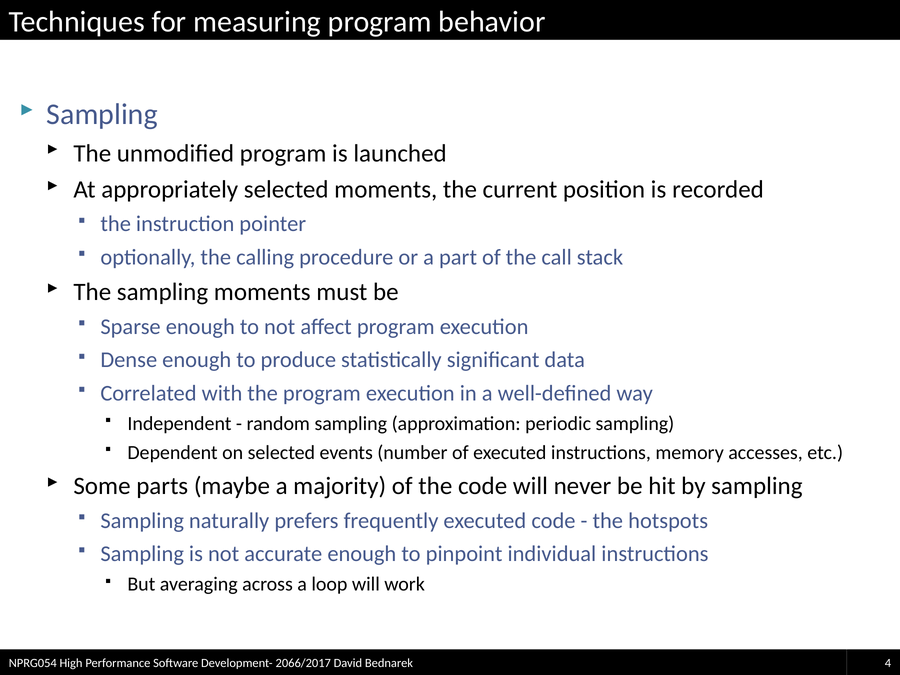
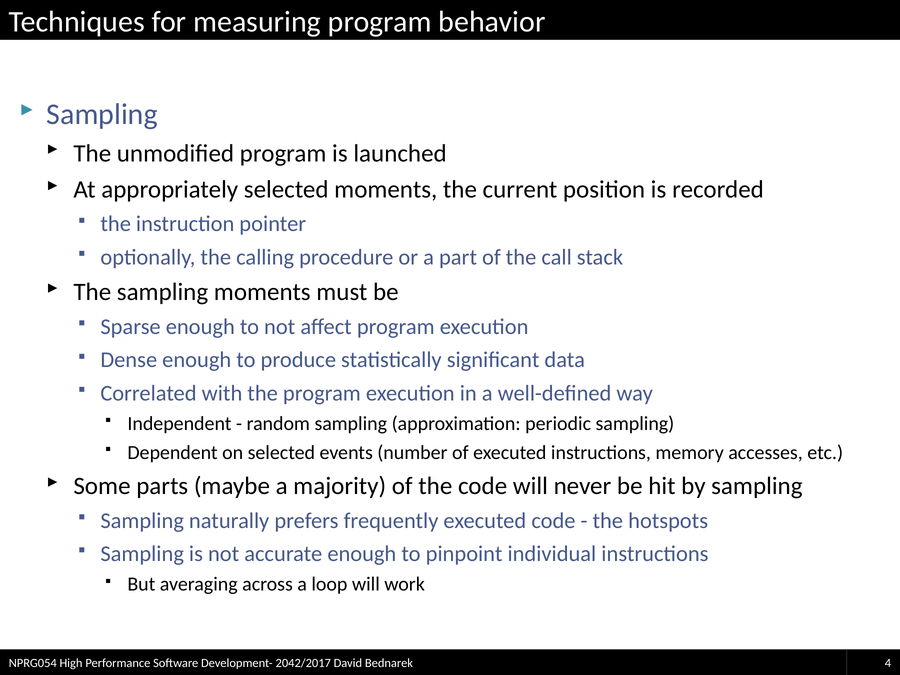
2066/2017: 2066/2017 -> 2042/2017 (303, 663)
